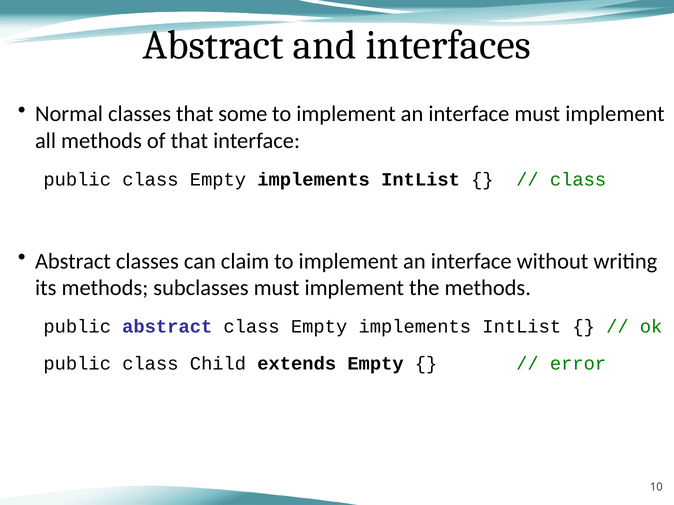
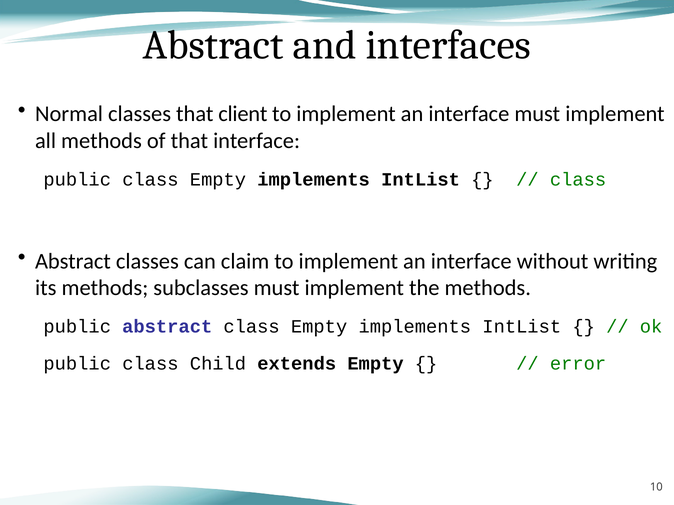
some: some -> client (243, 114)
